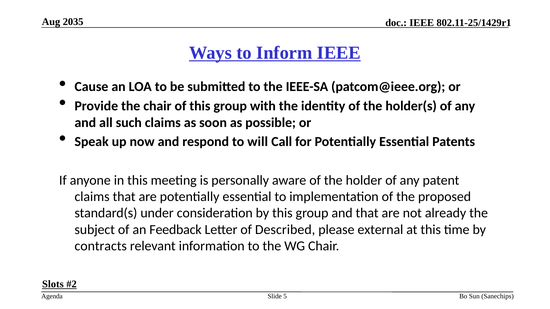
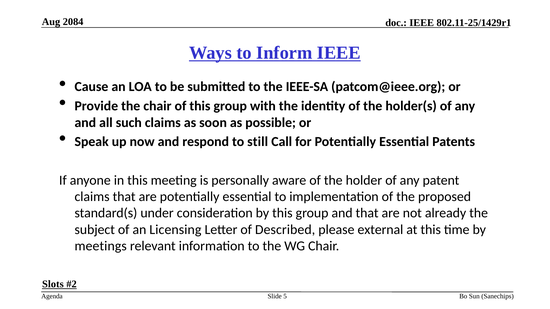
2035: 2035 -> 2084 (73, 22)
will: will -> still (258, 142)
Feedback: Feedback -> Licensing (175, 230)
contracts: contracts -> meetings (101, 246)
